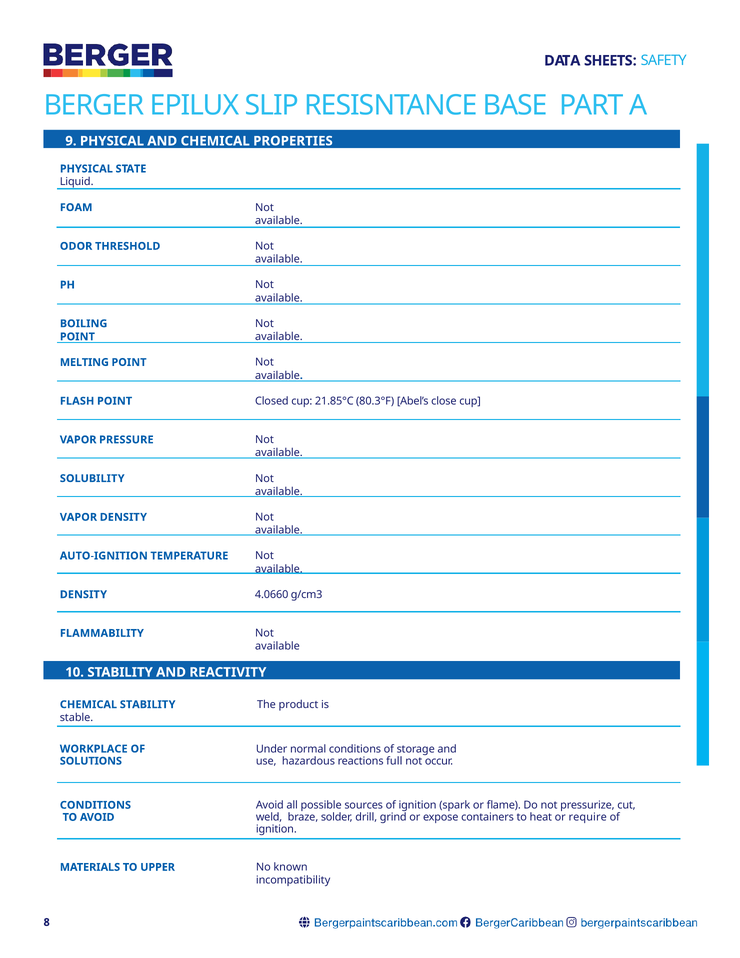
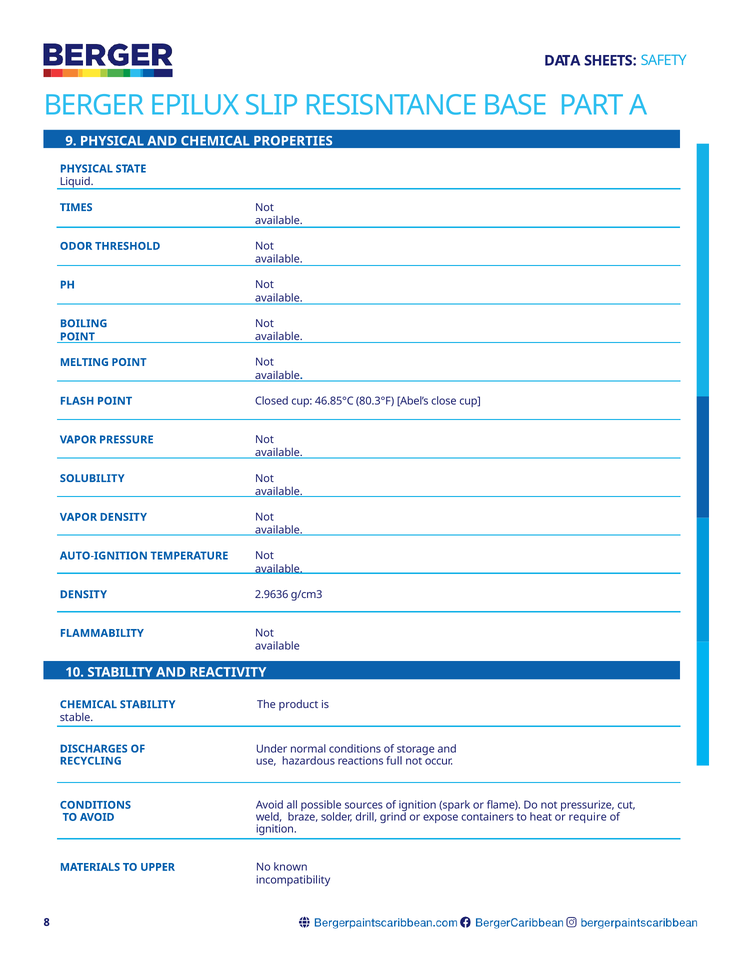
FOAM: FOAM -> TIMES (76, 207)
21.85°C: 21.85°C -> 46.85°C (334, 401)
4.0660: 4.0660 -> 2.9636 (272, 594)
WORKPLACE: WORKPLACE -> DISCHARGES (94, 749)
SOLUTIONS: SOLUTIONS -> RECYCLING (91, 761)
